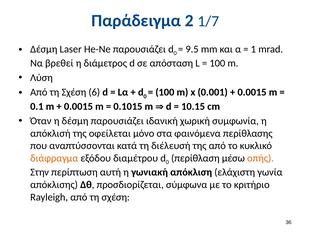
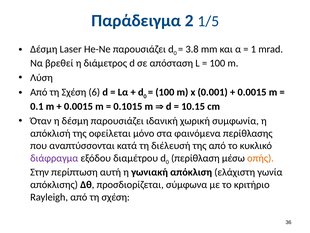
1/7: 1/7 -> 1/5 (208, 21)
9.5: 9.5 -> 3.8 (192, 49)
διάφραγμα colour: orange -> purple (54, 158)
